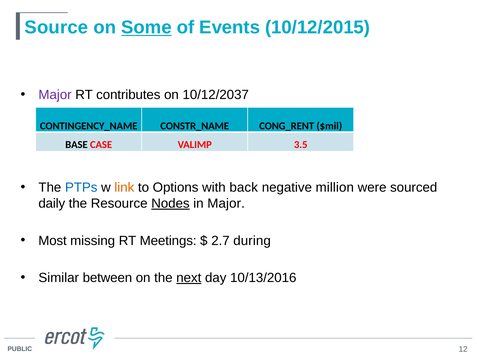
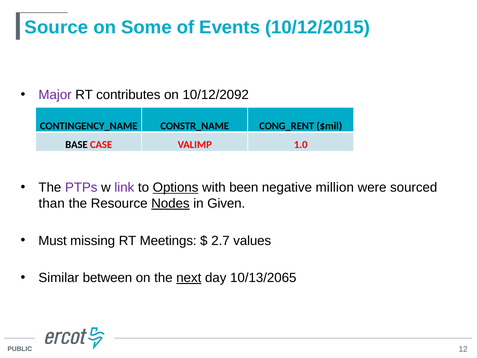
Some underline: present -> none (146, 27)
10/12/2037: 10/12/2037 -> 10/12/2092 (216, 95)
3.5: 3.5 -> 1.0 (301, 145)
PTPs colour: blue -> purple (81, 187)
link colour: orange -> purple (124, 187)
Options underline: none -> present (176, 187)
back: back -> been (244, 187)
daily: daily -> than (52, 203)
in Major: Major -> Given (226, 203)
Most: Most -> Must (53, 240)
during: during -> values (252, 240)
10/13/2016: 10/13/2016 -> 10/13/2065 (263, 278)
